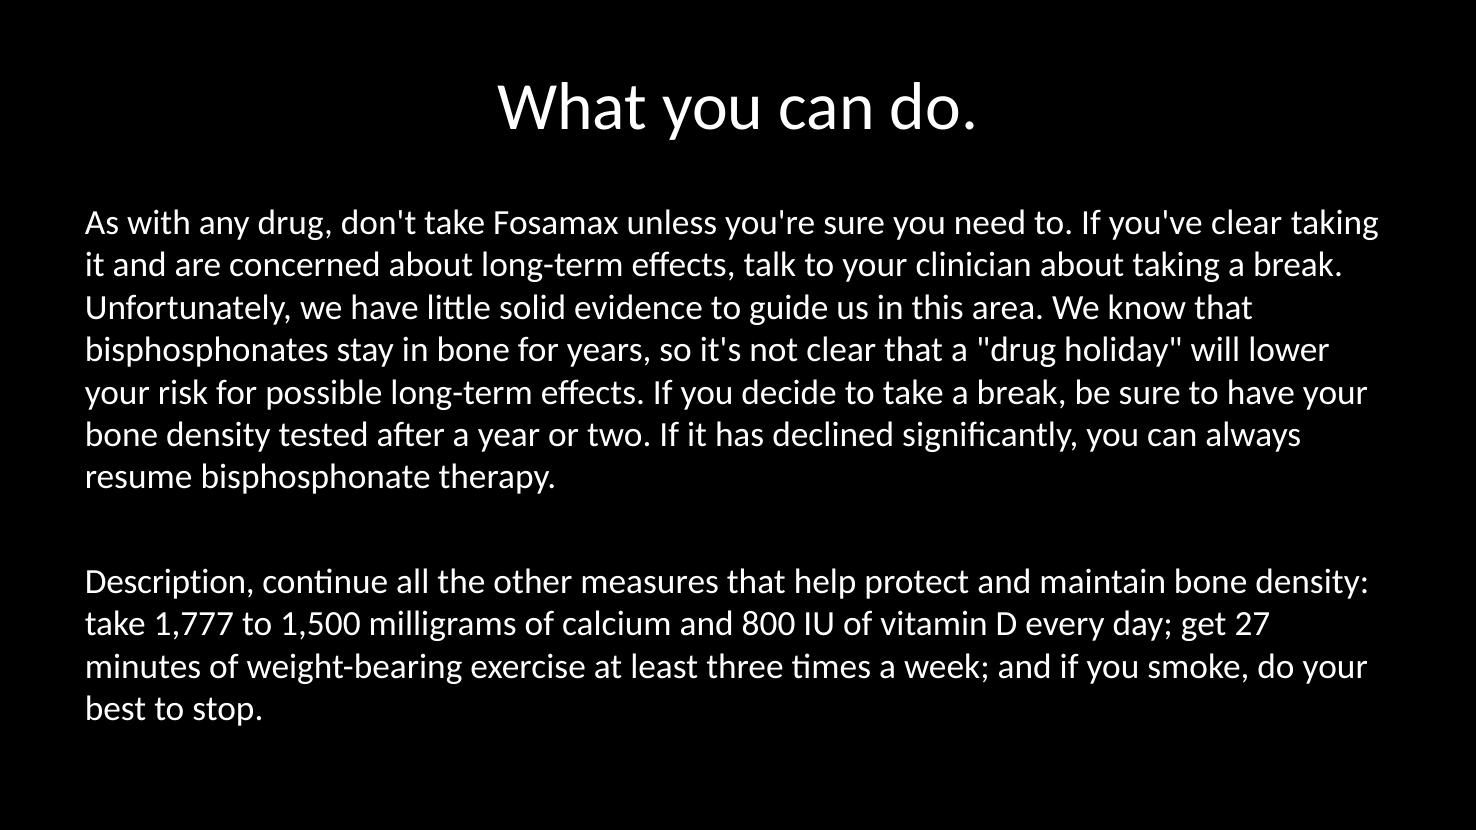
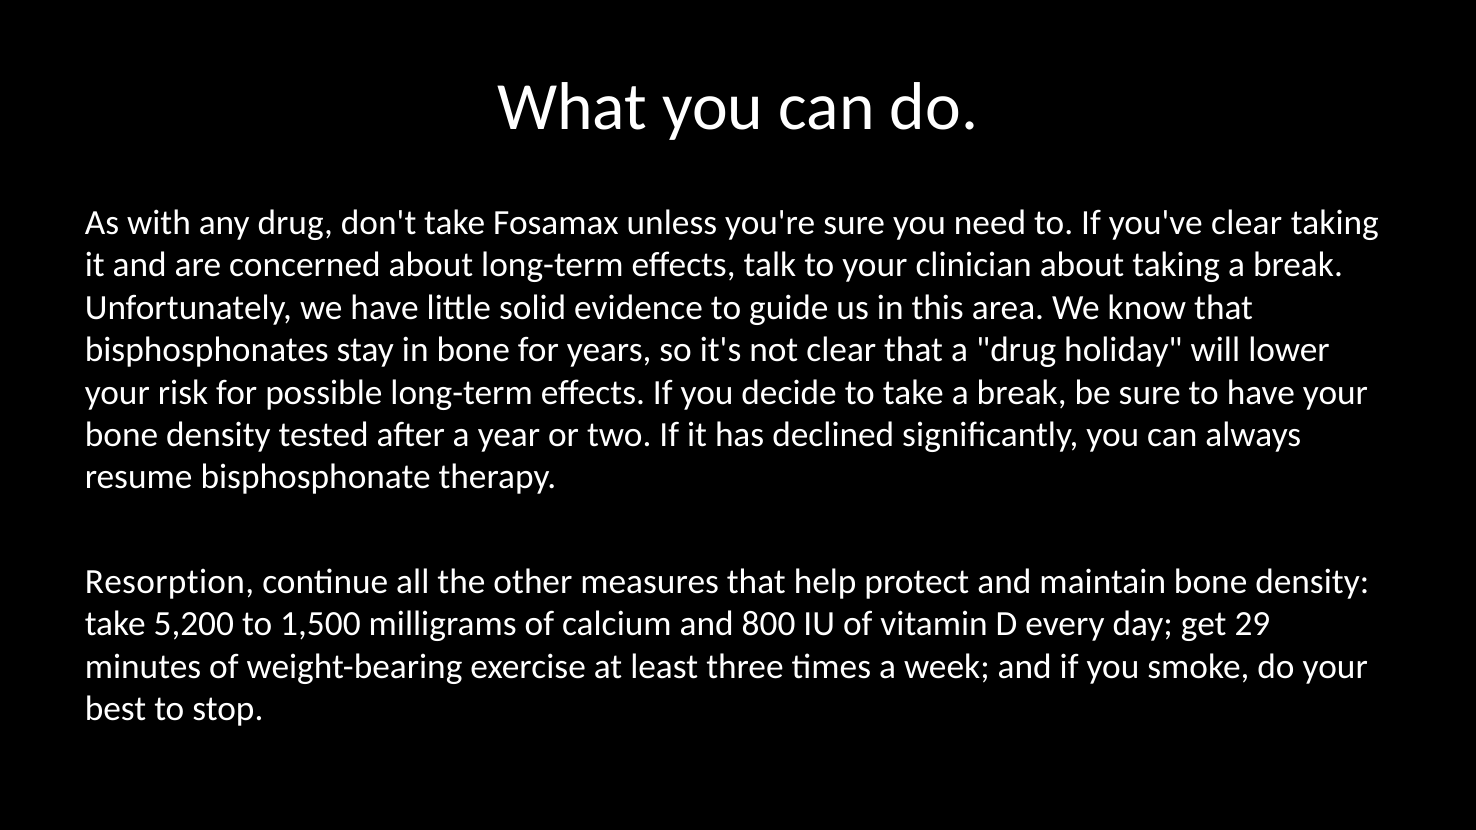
Description: Description -> Resorption (169, 582)
1,777: 1,777 -> 5,200 (194, 624)
27: 27 -> 29 (1252, 624)
